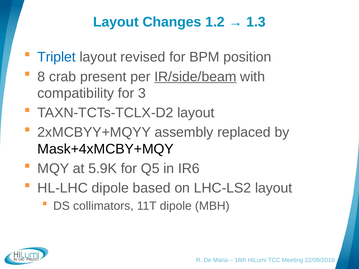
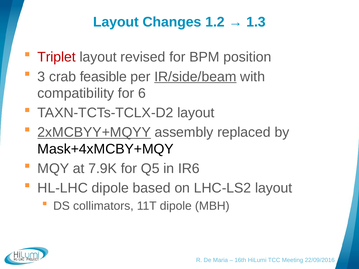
Triplet colour: blue -> red (57, 57)
8: 8 -> 3 (41, 77)
present: present -> feasible (103, 77)
3: 3 -> 6 (142, 93)
2xMCBYY+MQYY underline: none -> present (94, 132)
5.9K: 5.9K -> 7.9K (103, 169)
